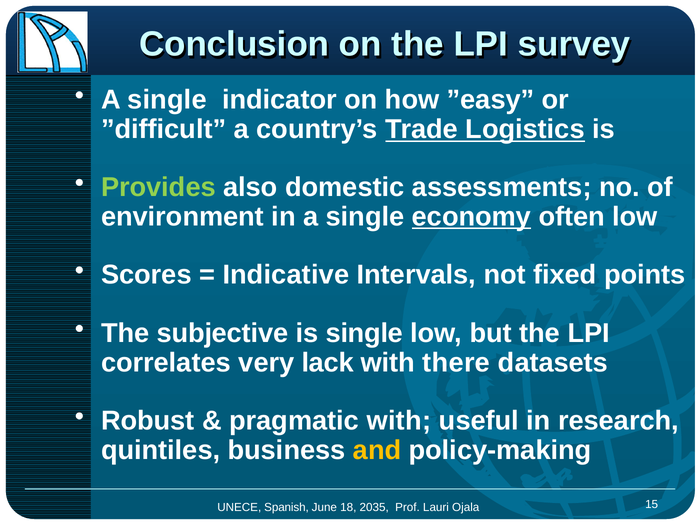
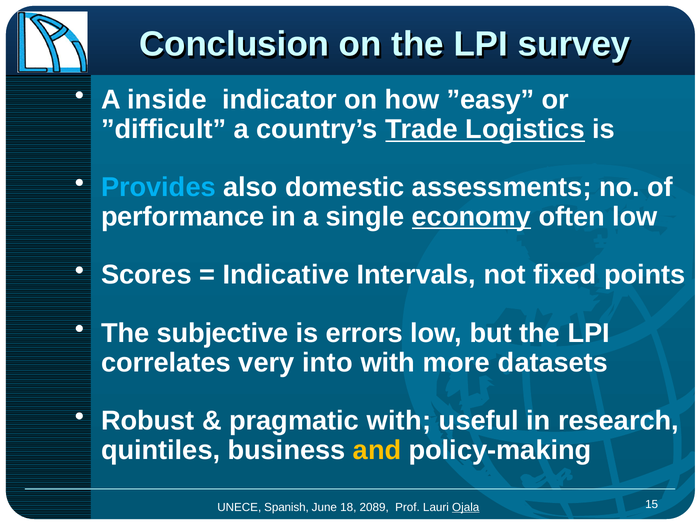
single: single -> inside (167, 100)
Provides colour: light green -> light blue (158, 187)
environment: environment -> performance (183, 217)
is single: single -> errors (364, 333)
lack: lack -> into (327, 363)
there: there -> more (456, 363)
2035: 2035 -> 2089 (374, 507)
Ojala underline: none -> present (466, 507)
